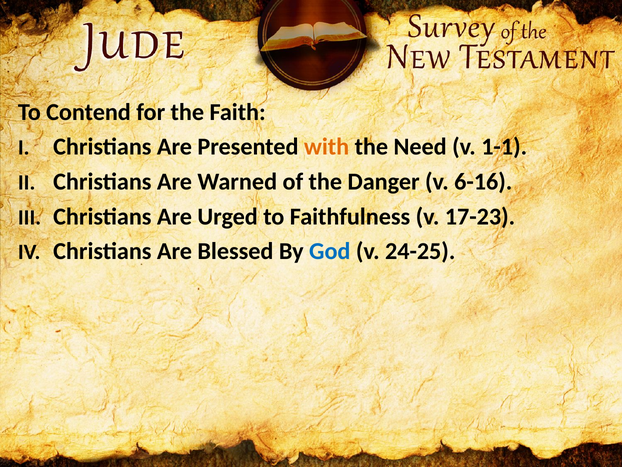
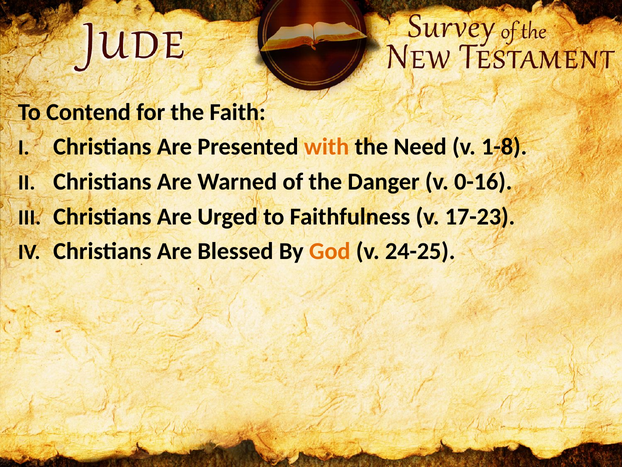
1-1: 1-1 -> 1-8 (504, 147)
6-16: 6-16 -> 0-16 (483, 182)
God colour: blue -> orange (330, 251)
